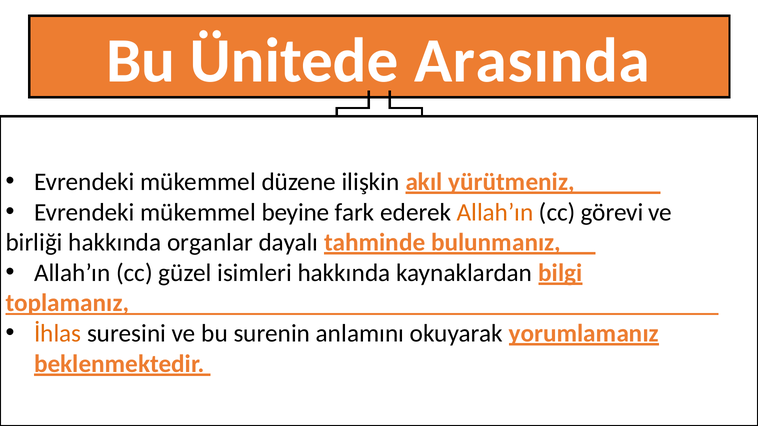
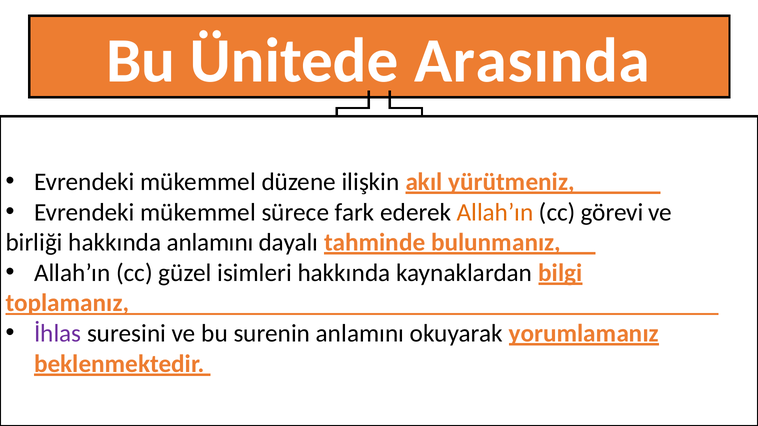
beyine: beyine -> sürece (295, 212)
hakkında organlar: organlar -> anlamını (210, 243)
İhlas colour: orange -> purple (58, 334)
